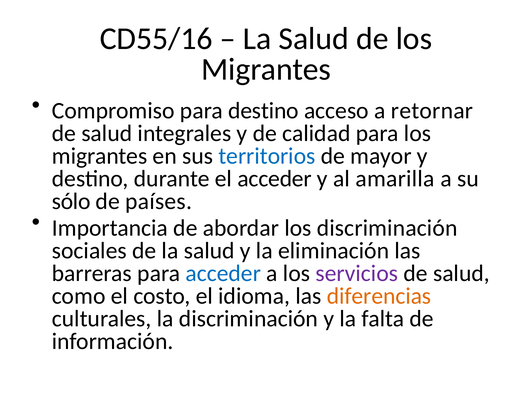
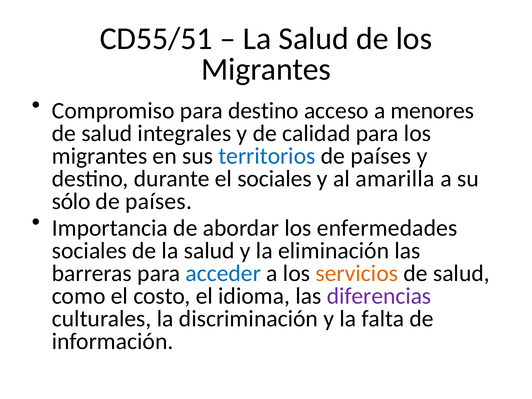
CD55/16: CD55/16 -> CD55/51 (156, 39)
retornar: retornar -> menores (432, 111)
mayor: mayor -> países (381, 156)
el acceder: acceder -> sociales (275, 179)
los discriminación: discriminación -> enfermedades (387, 228)
servicios colour: purple -> orange (357, 273)
diferencias colour: orange -> purple (379, 296)
